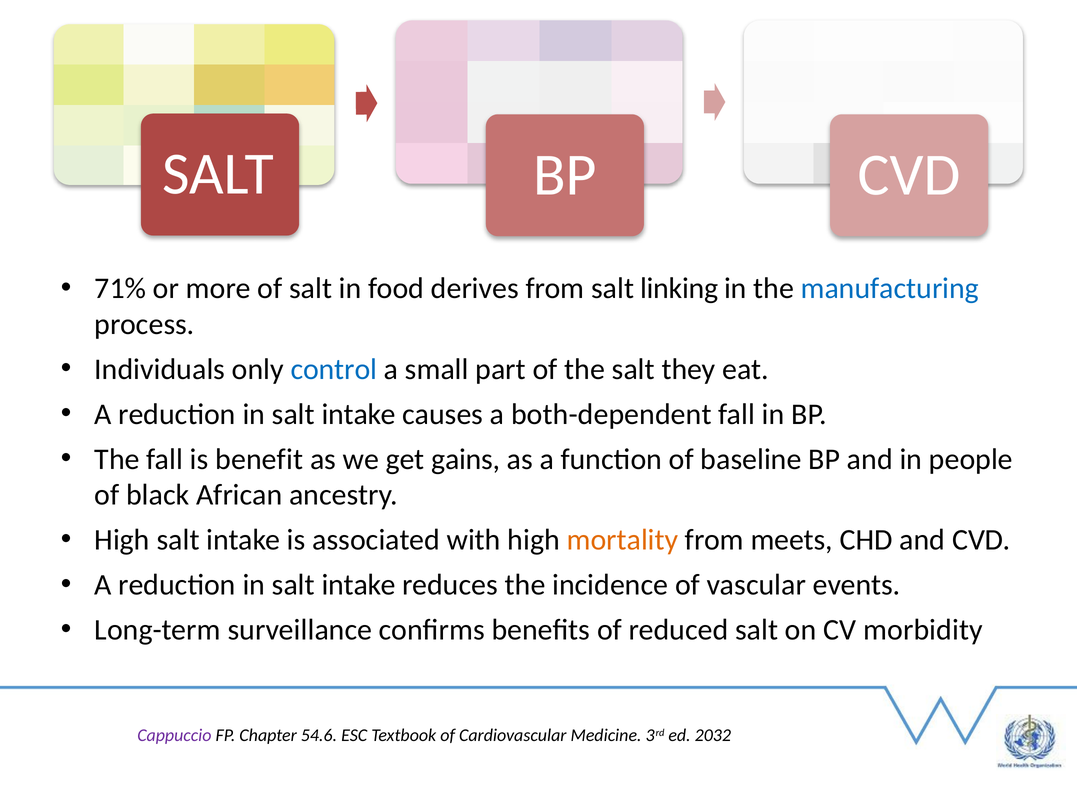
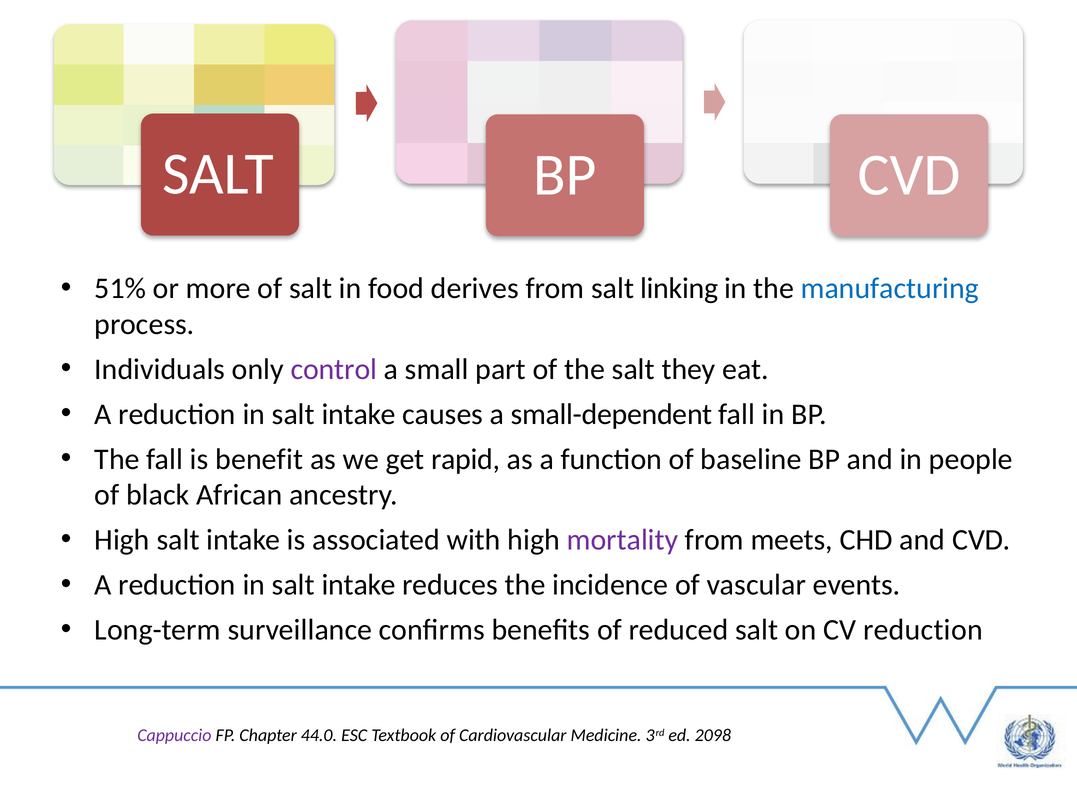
71%: 71% -> 51% (120, 288)
control colour: blue -> purple (334, 369)
both-dependent: both-dependent -> small-dependent (612, 414)
gains: gains -> rapid (466, 459)
mortality colour: orange -> purple (623, 540)
CV morbidity: morbidity -> reduction (923, 630)
54.6: 54.6 -> 44.0 (319, 735)
2032: 2032 -> 2098 (713, 735)
